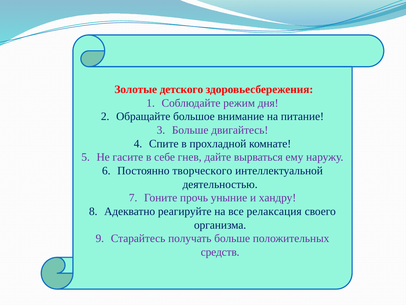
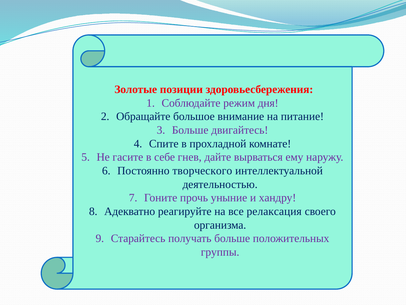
детского: детского -> позиции (181, 89)
средств: средств -> группы (220, 252)
